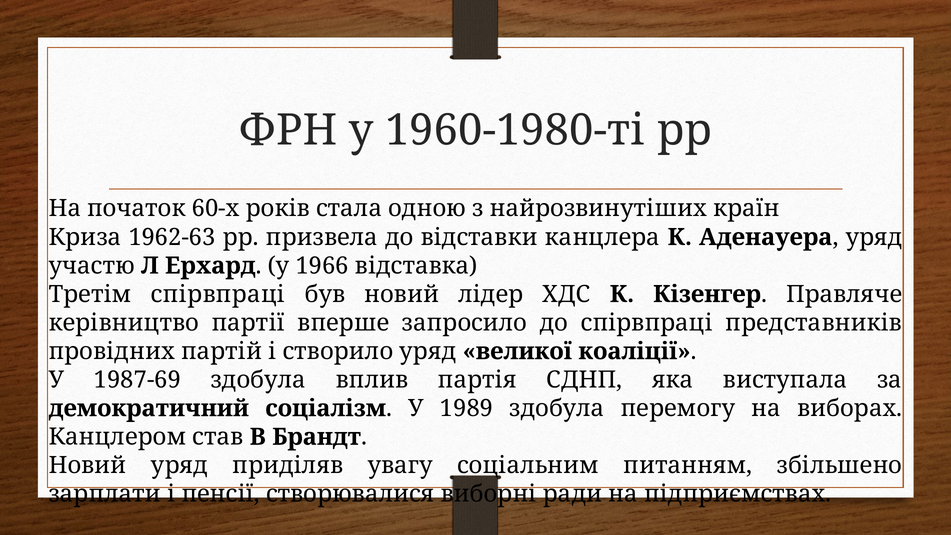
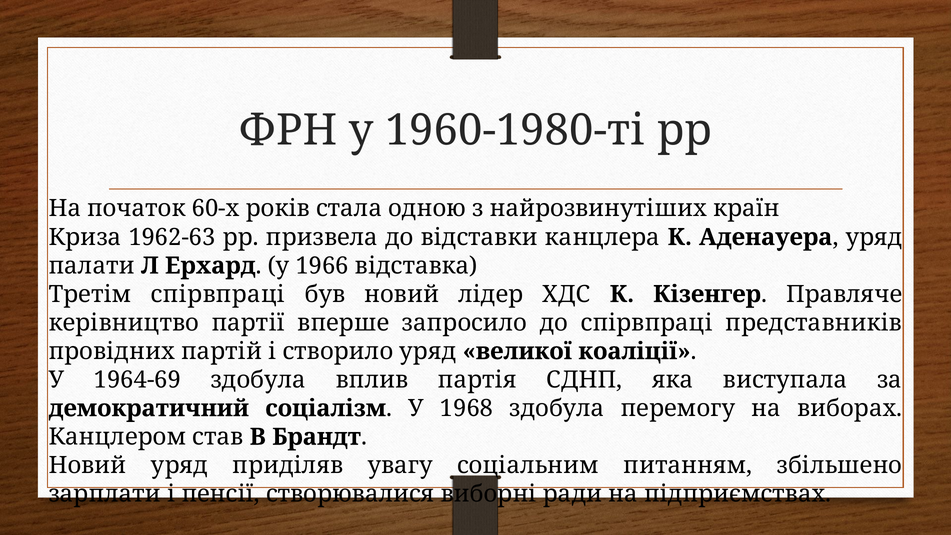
участю: участю -> палати (92, 266)
1987-69: 1987-69 -> 1964-69 (137, 380)
1989: 1989 -> 1968 (467, 408)
